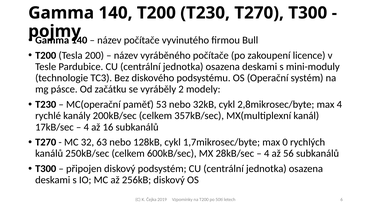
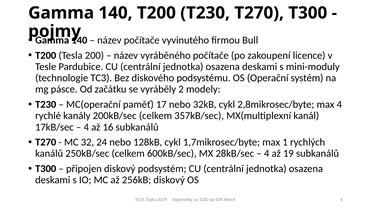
53: 53 -> 17 (161, 104)
63: 63 -> 24 (102, 142)
0: 0 -> 1 (285, 142)
56: 56 -> 19 (288, 153)
